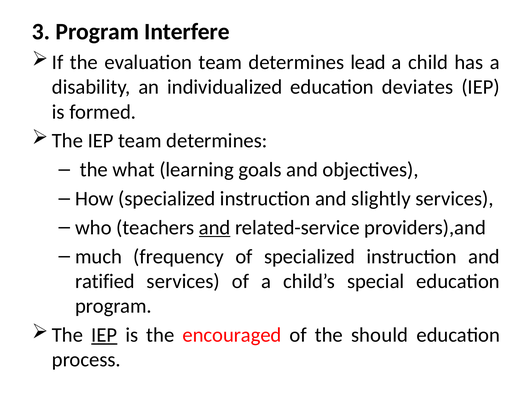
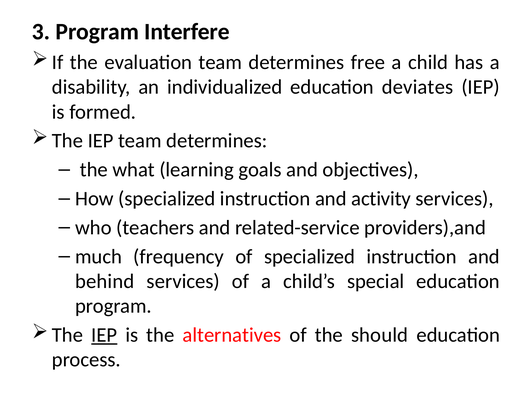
lead: lead -> free (368, 62)
slightly: slightly -> activity (381, 199)
and underline: present -> none (215, 228)
ratified: ratified -> behind (105, 281)
encouraged: encouraged -> alternatives (232, 335)
